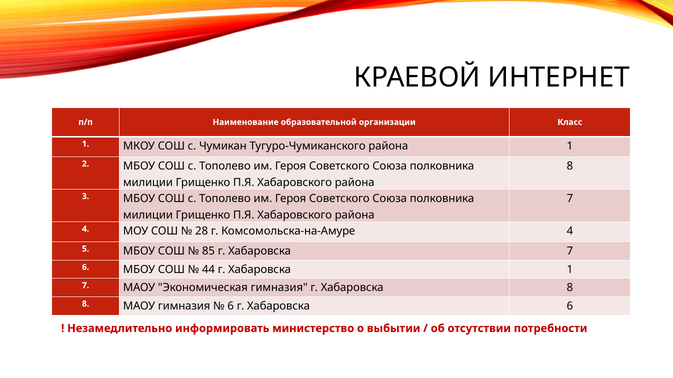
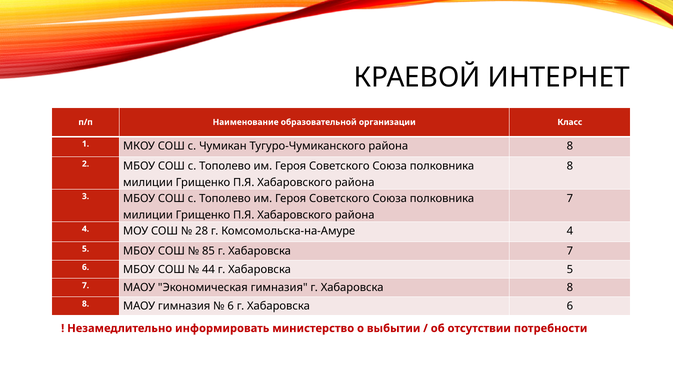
Тугуро-Чумиканского района 1: 1 -> 8 (570, 146)
Хабаровска 1: 1 -> 5 (570, 270)
